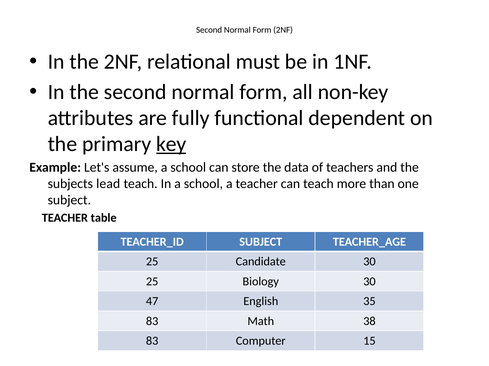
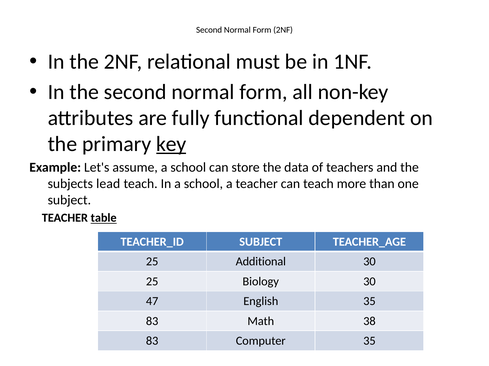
table underline: none -> present (104, 218)
Candidate: Candidate -> Additional (261, 262)
Computer 15: 15 -> 35 (369, 341)
